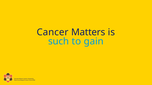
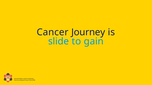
Matters: Matters -> Journey (88, 32)
such: such -> slide (59, 42)
